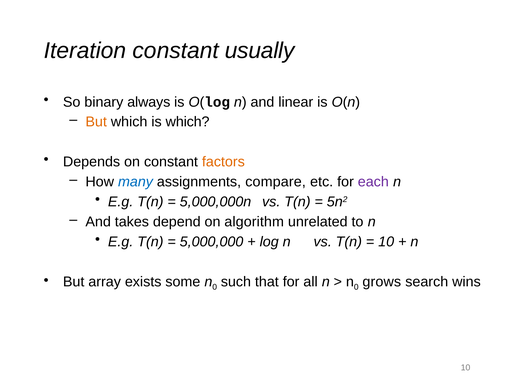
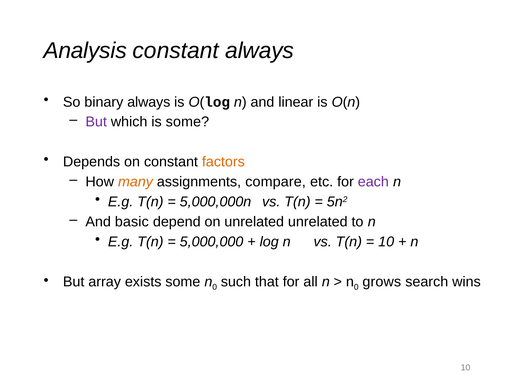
Iteration: Iteration -> Analysis (85, 51)
constant usually: usually -> always (260, 51)
But colour: orange -> purple (96, 122)
is which: which -> some (187, 122)
many colour: blue -> orange (135, 182)
takes: takes -> basic (132, 222)
on algorithm: algorithm -> unrelated (254, 222)
